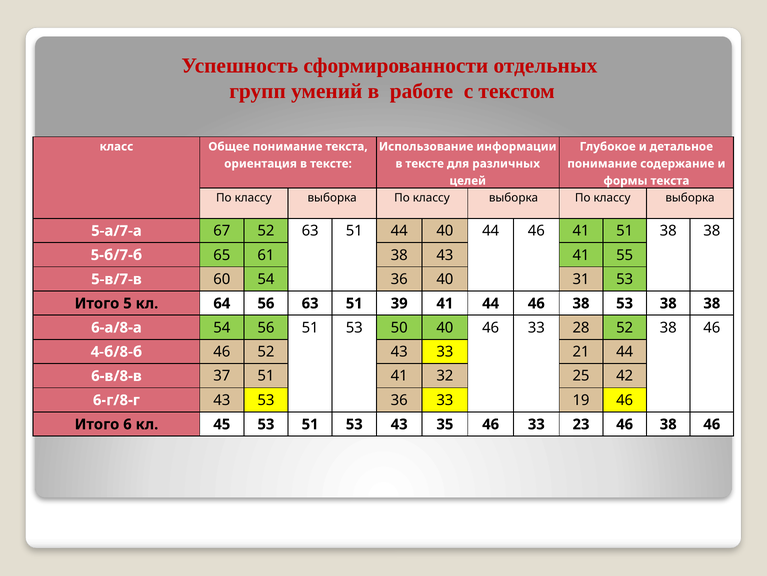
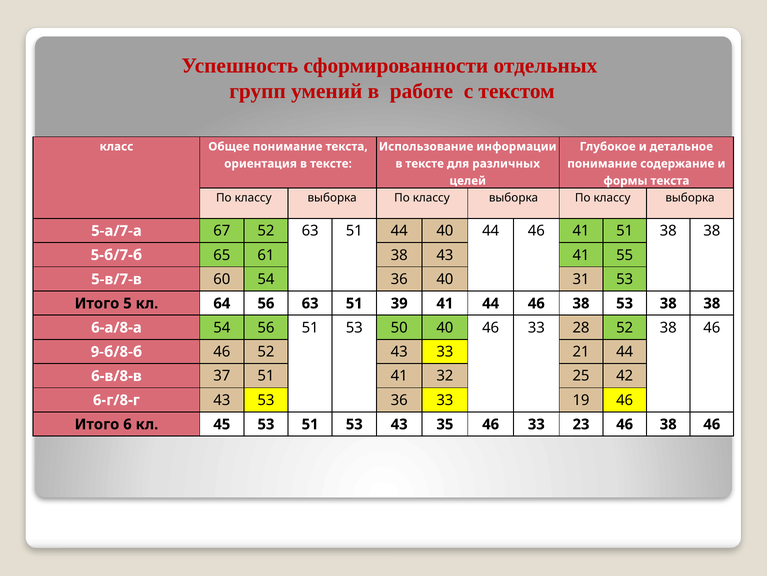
4-б/8-б: 4-б/8-б -> 9-б/8-б (116, 351)
